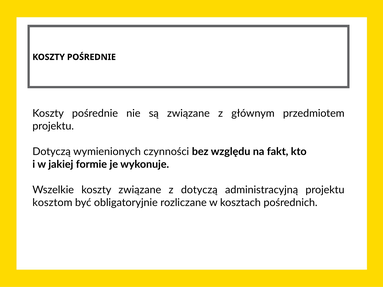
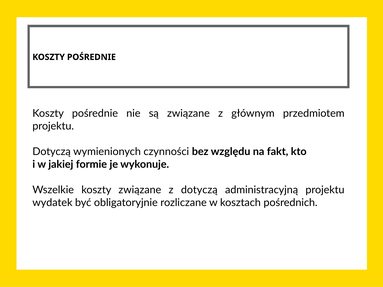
kosztom: kosztom -> wydatek (52, 203)
